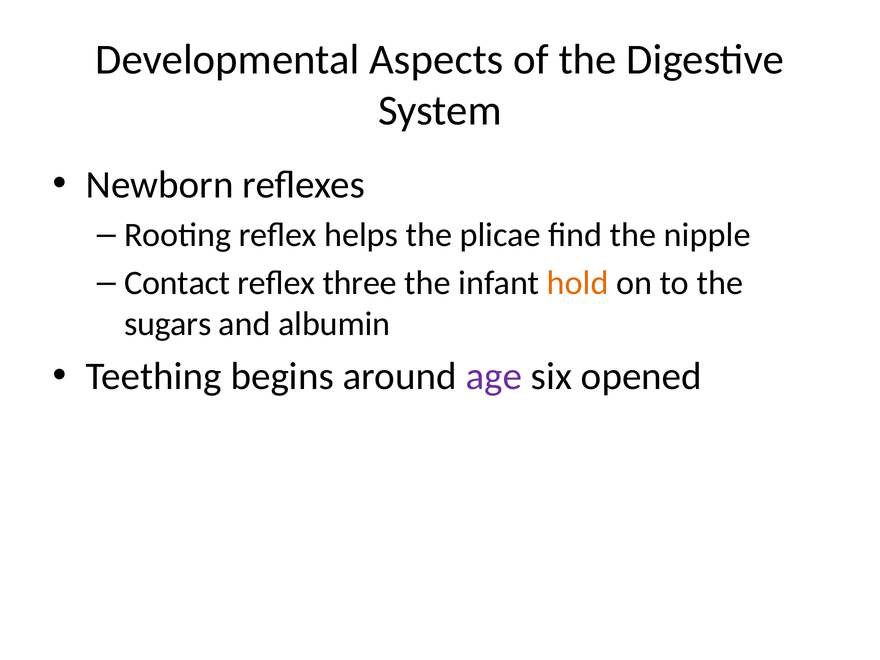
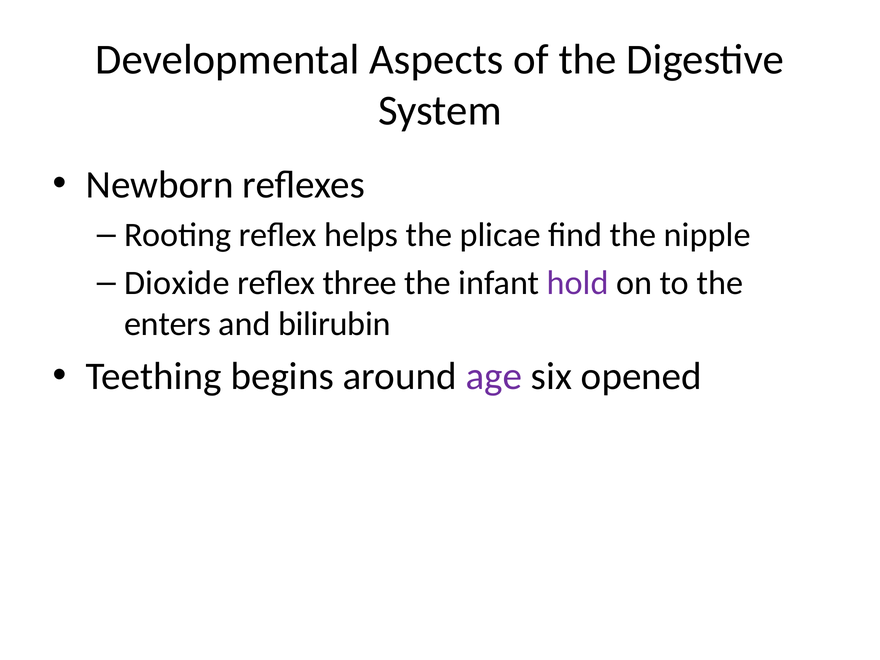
Contact: Contact -> Dioxide (177, 283)
hold colour: orange -> purple (578, 283)
sugars: sugars -> enters (168, 324)
albumin: albumin -> bilirubin (334, 324)
